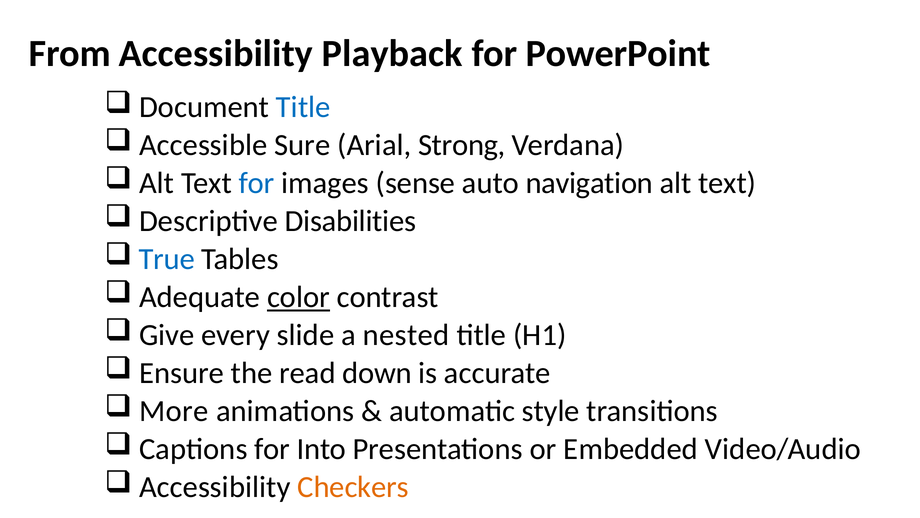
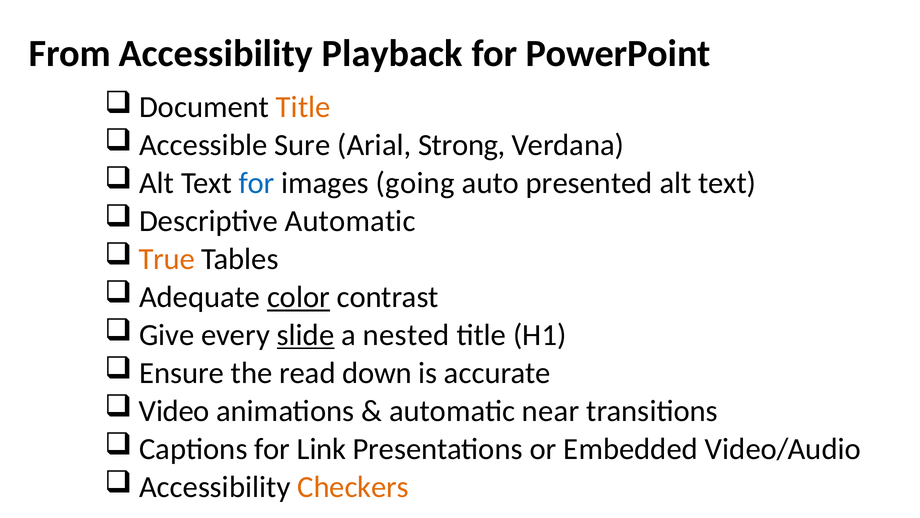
Title colour: blue -> orange (303, 107)
sense: sense -> going (415, 183)
navigation: navigation -> presented (589, 183)
Descriptive Disabilities: Disabilities -> Automatic (350, 221)
True colour: blue -> orange (167, 259)
slide underline: none -> present (306, 335)
More: More -> Video (174, 411)
style: style -> near (551, 411)
Into: Into -> Link (321, 449)
